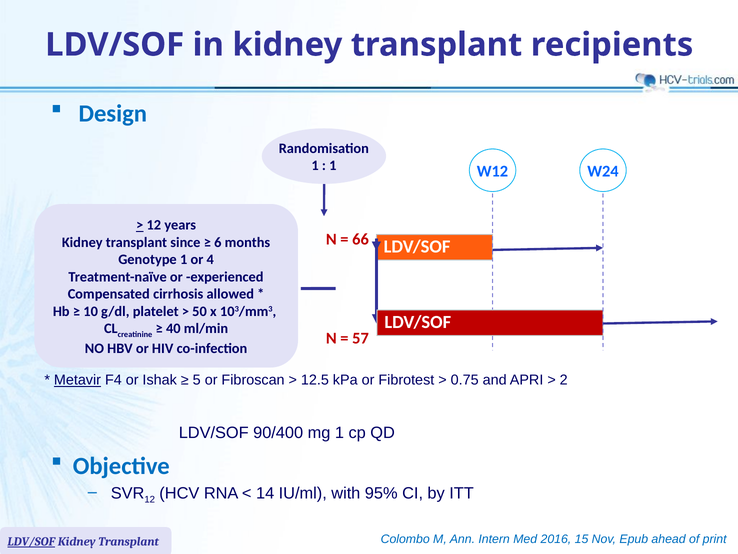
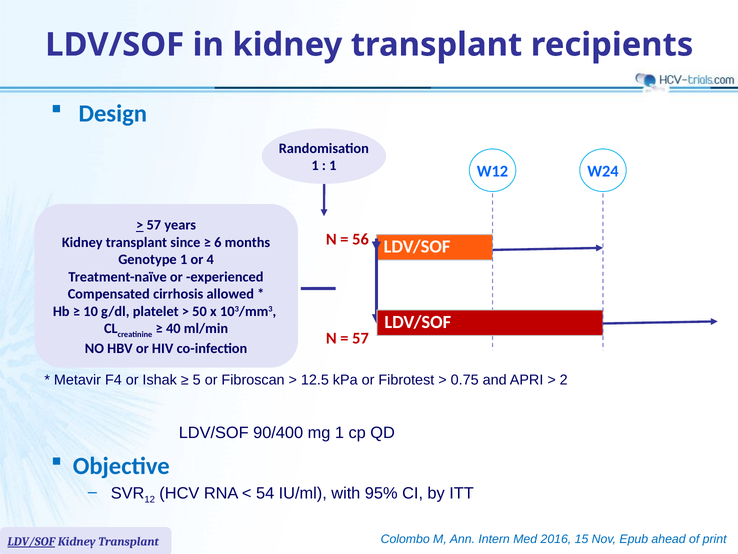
12: 12 -> 57 (154, 225)
66: 66 -> 56 (360, 239)
Metavir underline: present -> none (77, 380)
14: 14 -> 54 (265, 493)
